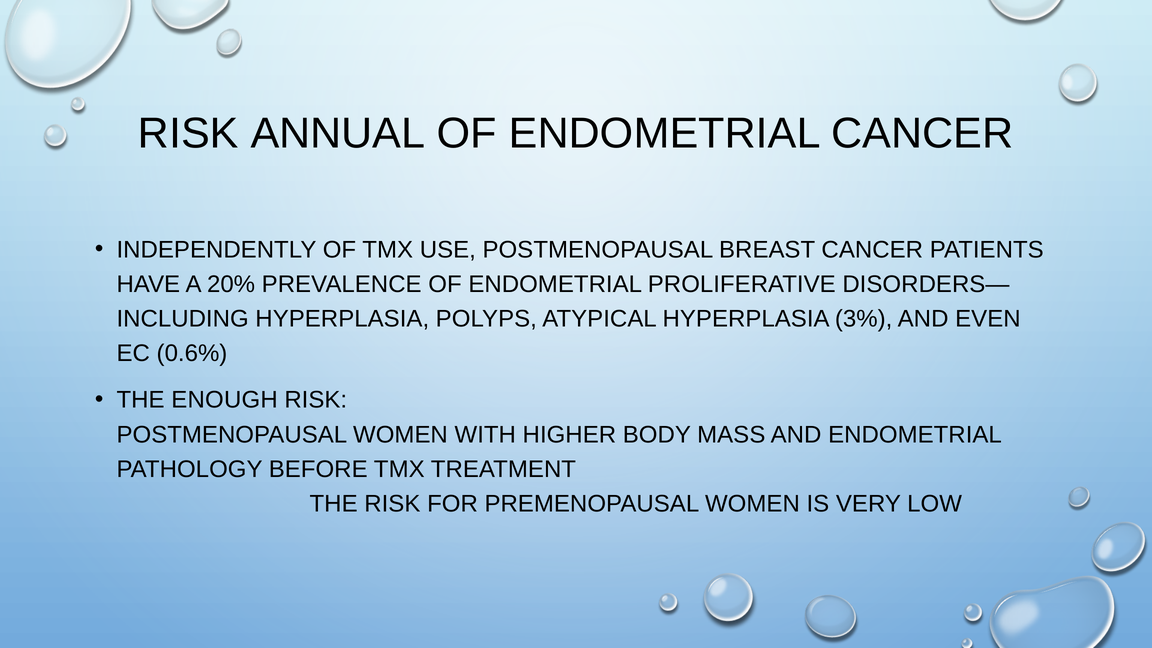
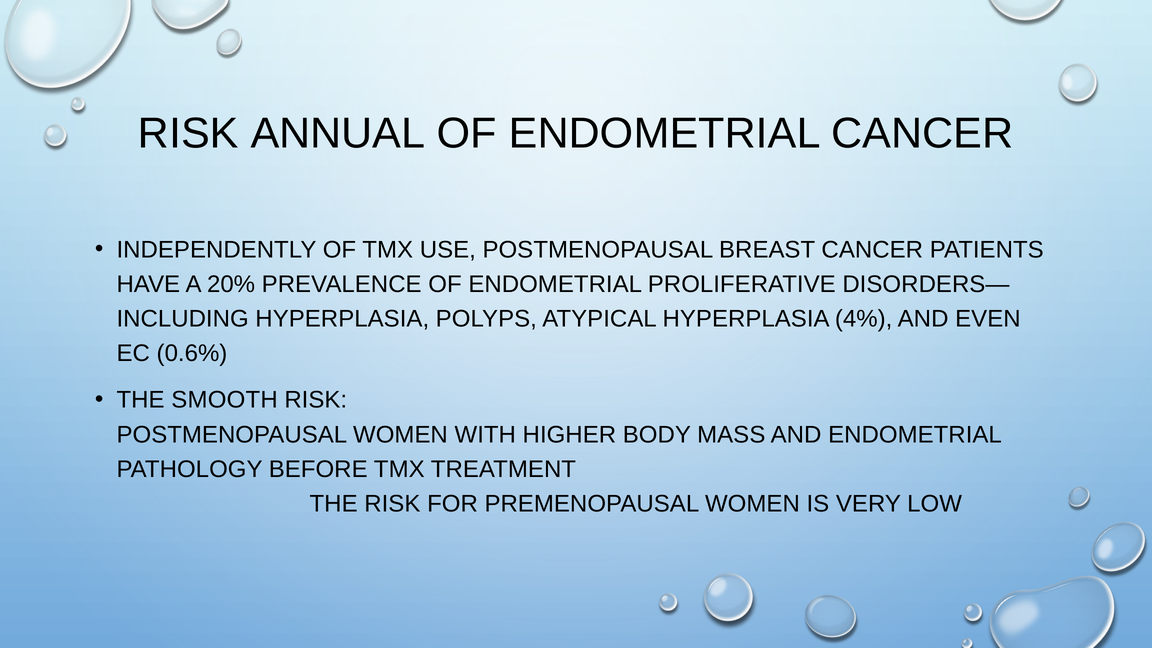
3%: 3% -> 4% (864, 319)
ENOUGH: ENOUGH -> SMOOTH (225, 400)
